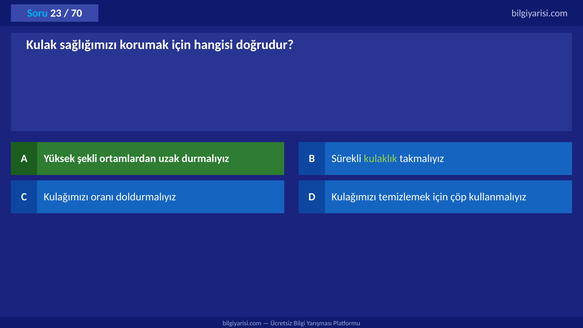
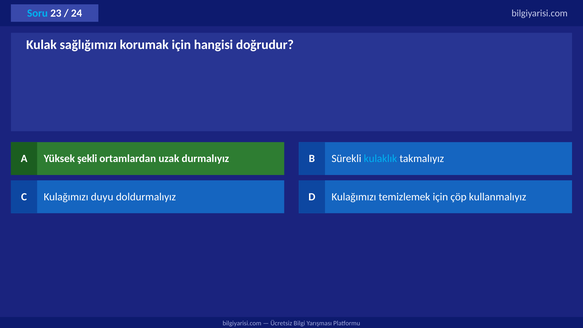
70: 70 -> 24 (77, 13)
kulaklık colour: light green -> light blue (380, 159)
oranı: oranı -> duyu (102, 197)
